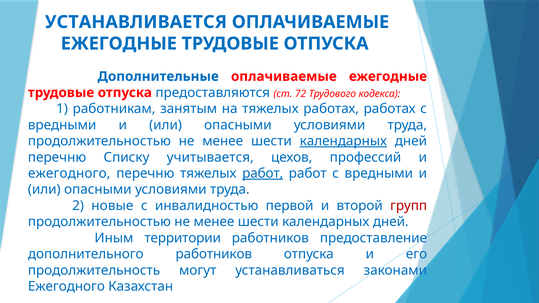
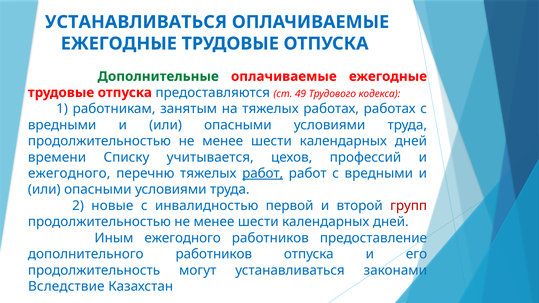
УСТАНАВЛИВАЕТСЯ: УСТАНАВЛИВАЕТСЯ -> УСТАНАВЛИВАТЬСЯ (136, 22)
Дополнительные colour: blue -> green (158, 76)
72: 72 -> 49 (301, 94)
календарных underline: present -> none (343, 141)
перечню: перечню -> времени (57, 157)
Иным территории: территории -> ежегодного (183, 238)
Ежегодного: Ежегодного -> Вследствие (66, 287)
